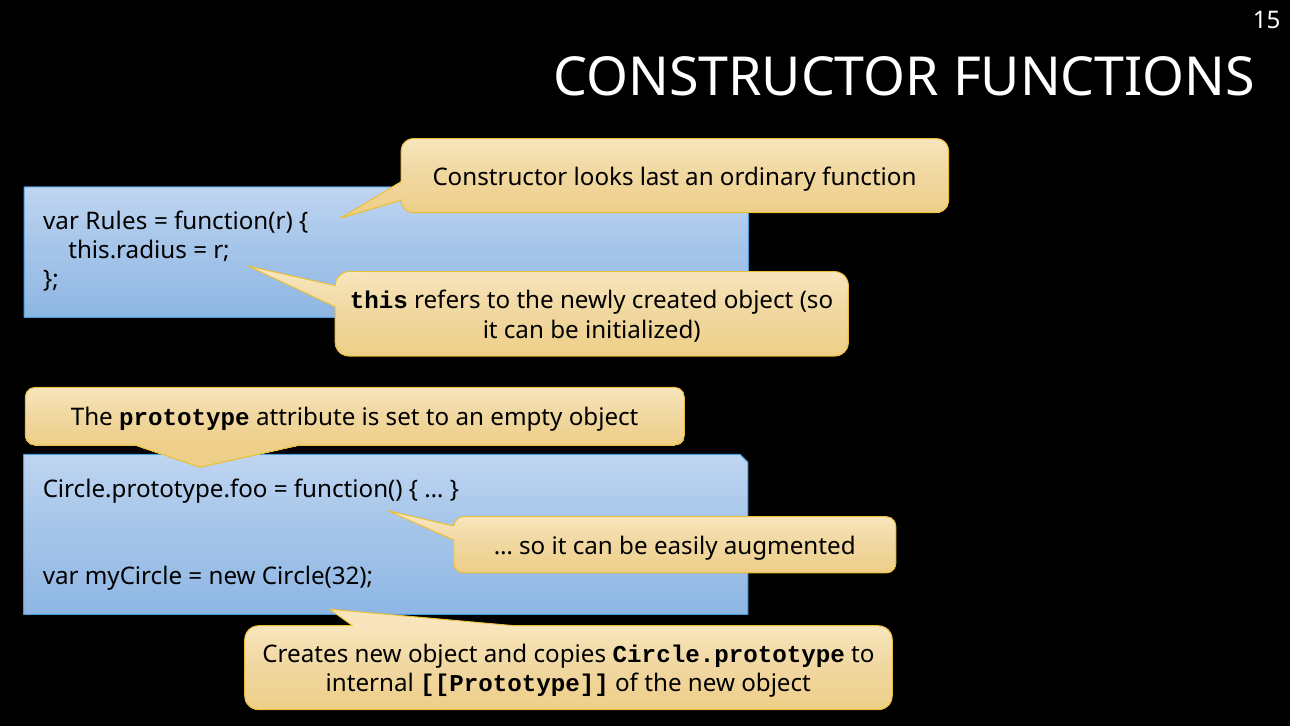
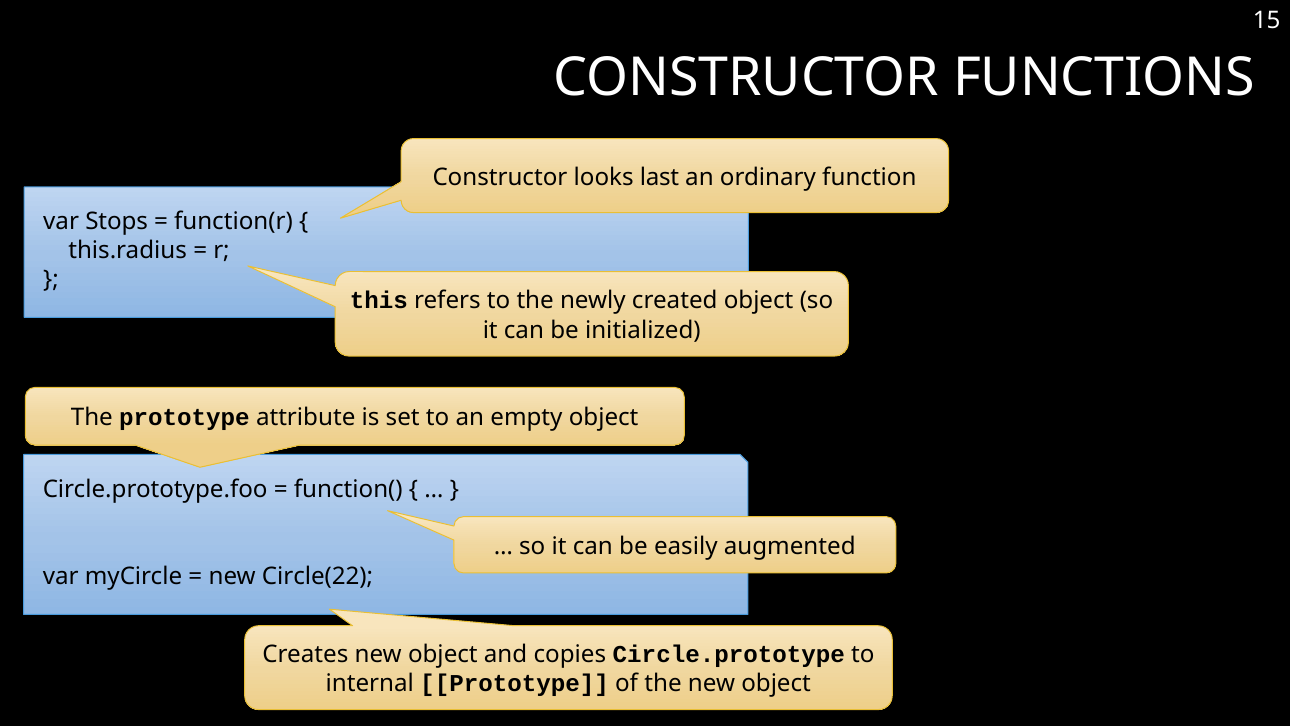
Rules: Rules -> Stops (117, 221)
Circle(32: Circle(32 -> Circle(22 (318, 577)
